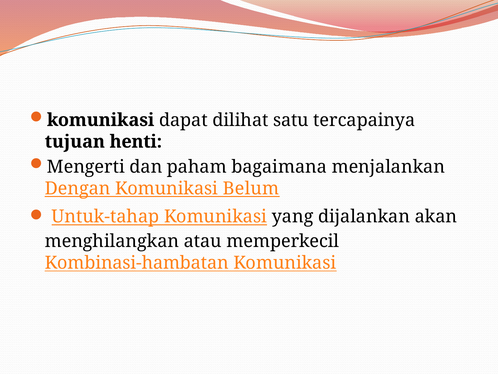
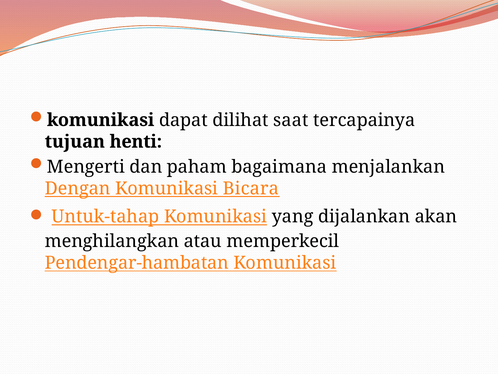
satu: satu -> saat (291, 120)
Belum: Belum -> Bicara (251, 188)
Kombinasi-hambatan: Kombinasi-hambatan -> Pendengar-hambatan (137, 262)
